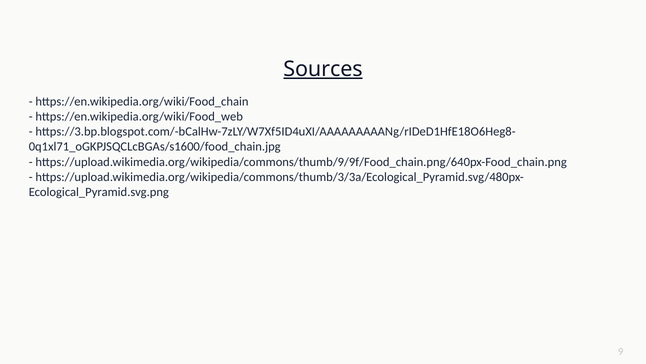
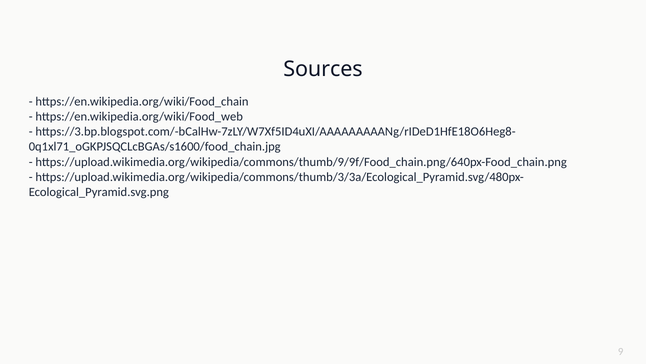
Sources underline: present -> none (323, 69)
